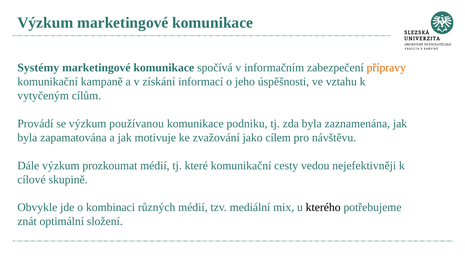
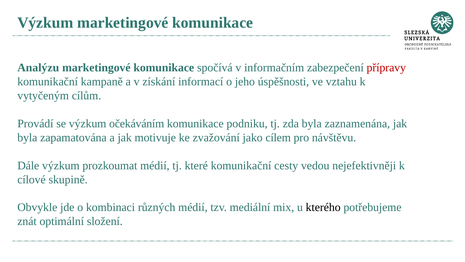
Systémy: Systémy -> Analýzu (38, 68)
přípravy colour: orange -> red (386, 68)
používanou: používanou -> očekáváním (137, 123)
